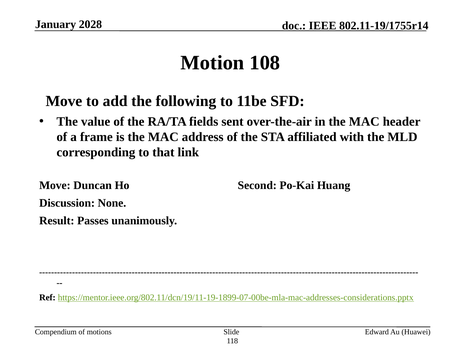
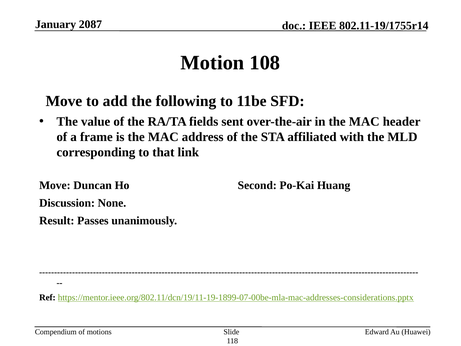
2028: 2028 -> 2087 (90, 24)
